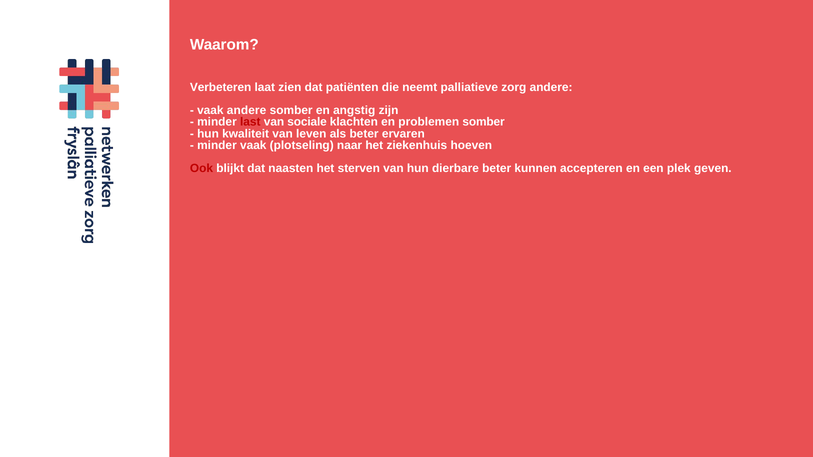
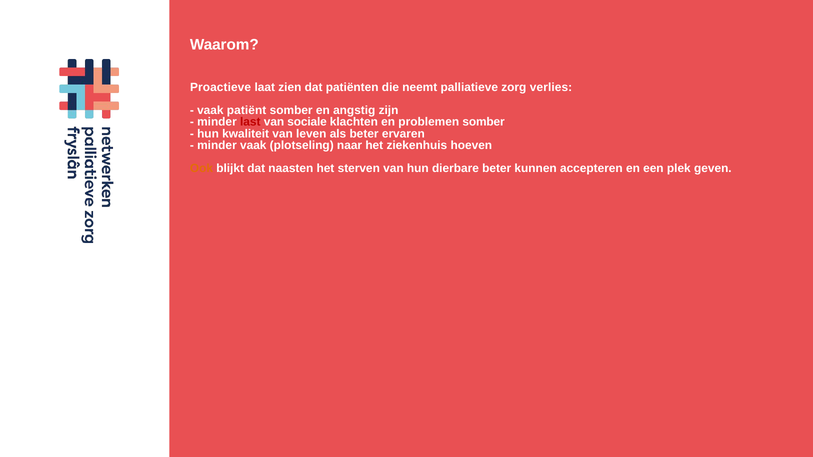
Verbeteren: Verbeteren -> Proactieve (221, 88)
zorg andere: andere -> verlies (551, 88)
vaak andere: andere -> patiënt (247, 111)
Ook colour: red -> orange (201, 168)
